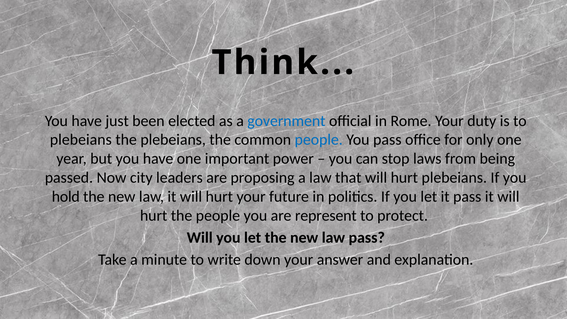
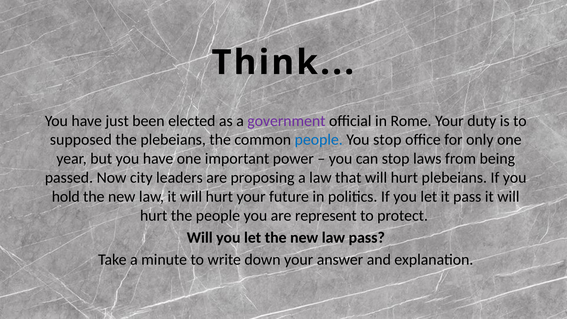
government colour: blue -> purple (286, 121)
plebeians: plebeians -> supposed (81, 140)
You pass: pass -> stop (387, 140)
